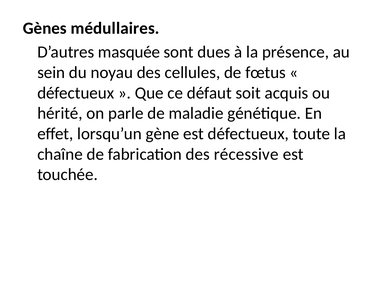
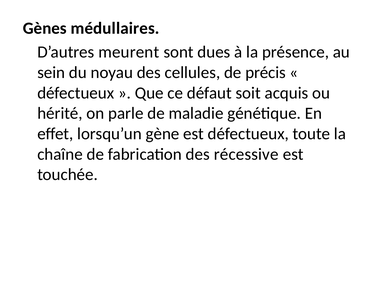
masquée: masquée -> meurent (129, 52)
fœtus: fœtus -> précis (265, 72)
